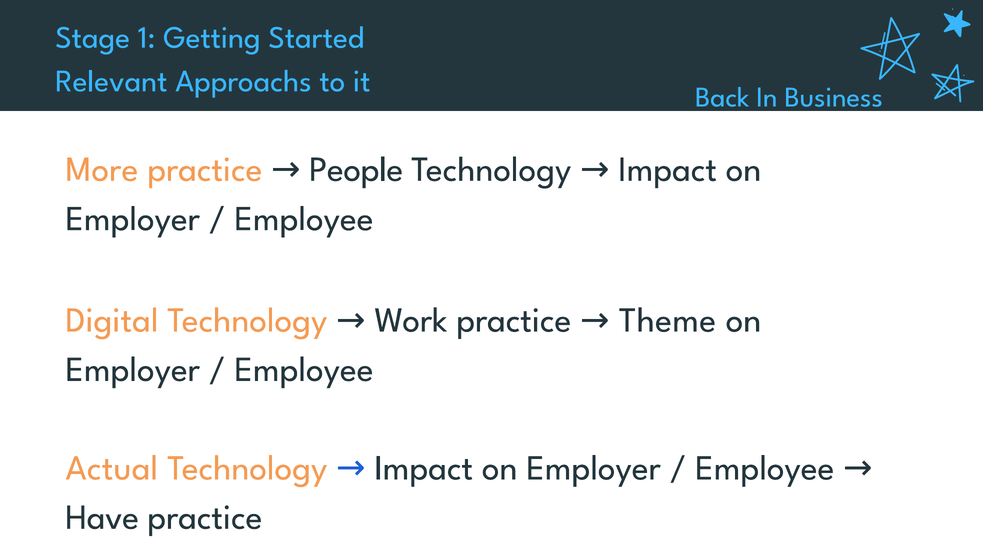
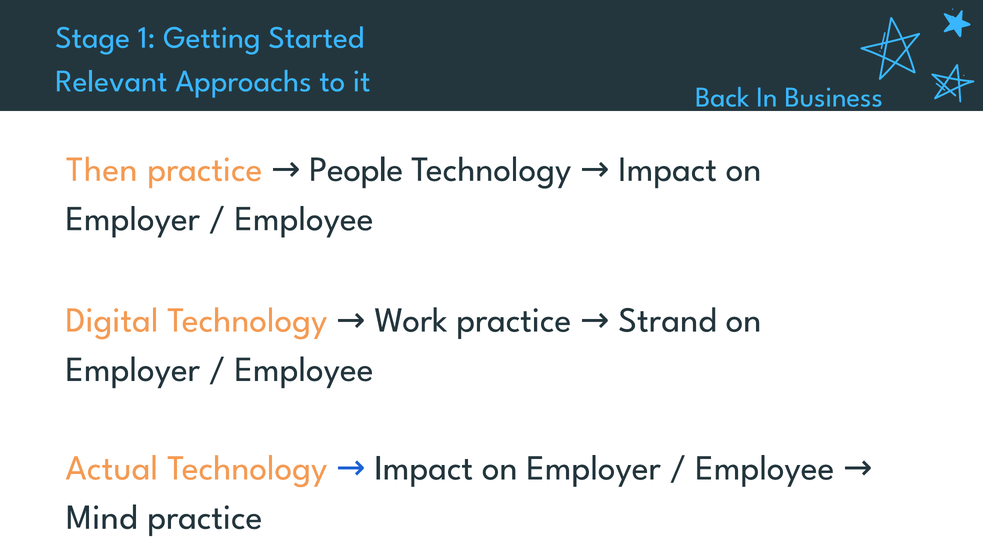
More: More -> Then (102, 169)
Theme: Theme -> Strand (668, 320)
Have: Have -> Mind (102, 517)
